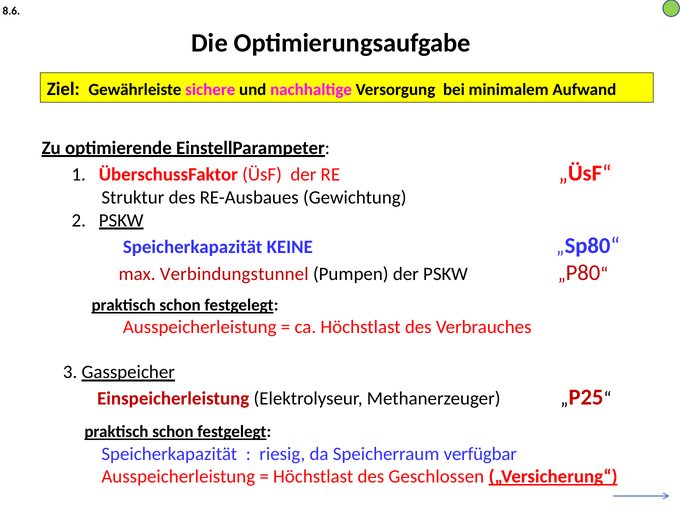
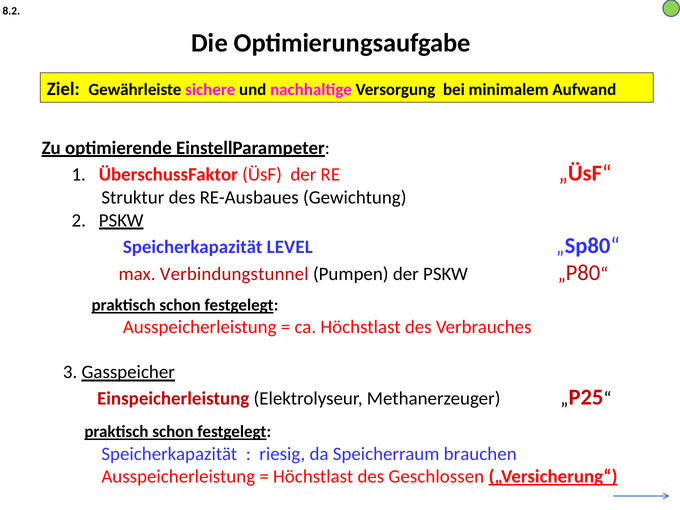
8.6: 8.6 -> 8.2 (11, 11)
KEINE: KEINE -> LEVEL (290, 247)
verfügbar: verfügbar -> brauchen (480, 454)
